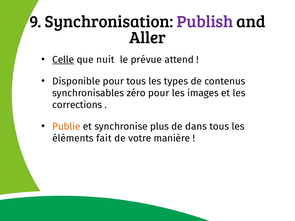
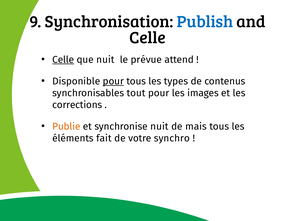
Publish colour: purple -> blue (205, 22)
Aller: Aller -> Celle (147, 38)
pour underline: none -> present (113, 81)
zéro: zéro -> tout (136, 93)
synchronise plus: plus -> nuit (159, 127)
dans: dans -> mais (196, 127)
manière: manière -> synchro (172, 138)
